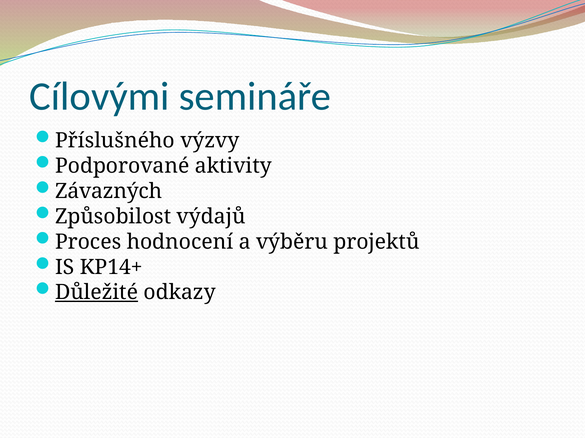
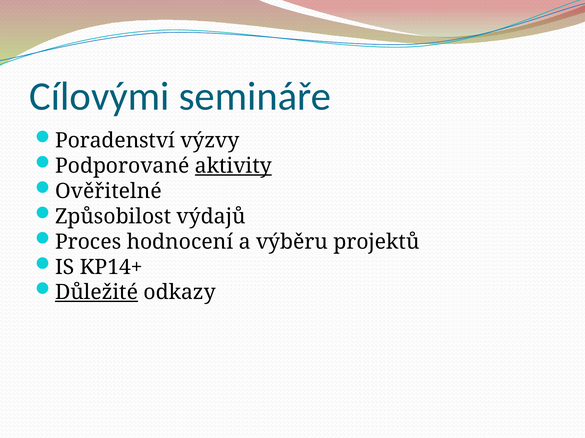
Příslušného: Příslušného -> Poradenství (115, 141)
aktivity underline: none -> present (233, 166)
Závazných: Závazných -> Ověřitelné (109, 192)
